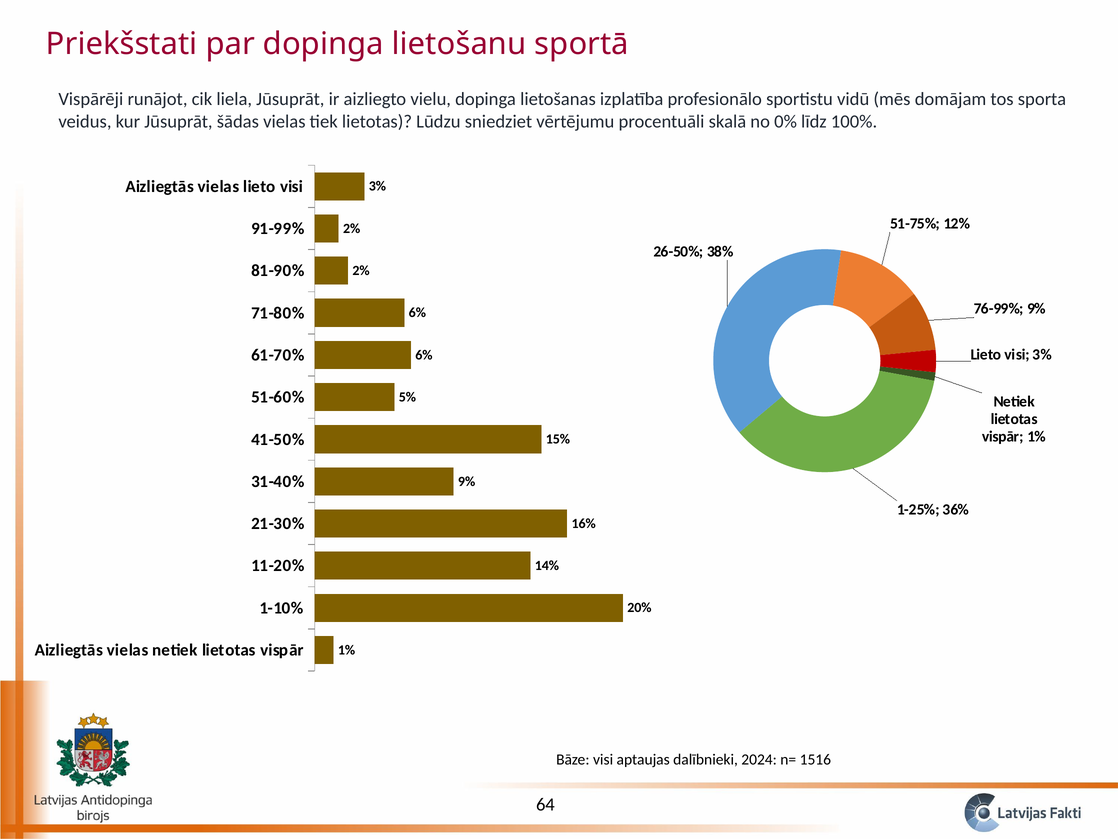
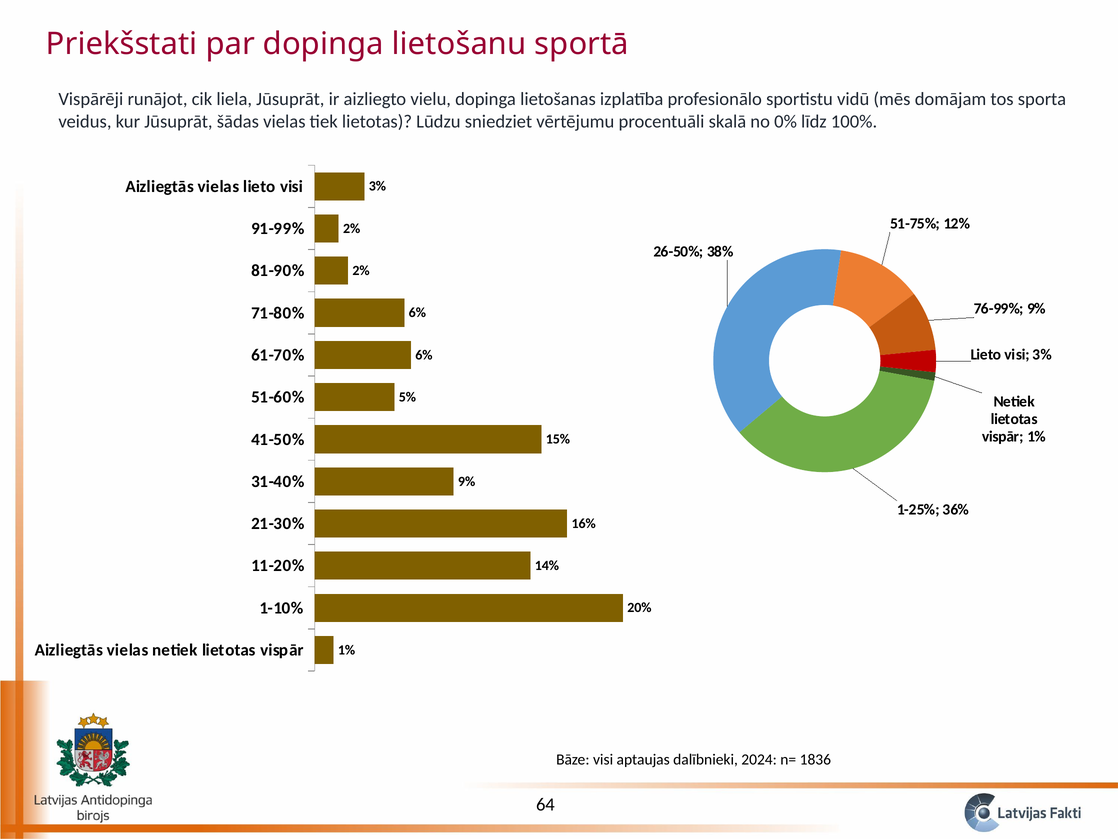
1516: 1516 -> 1836 (815, 759)
